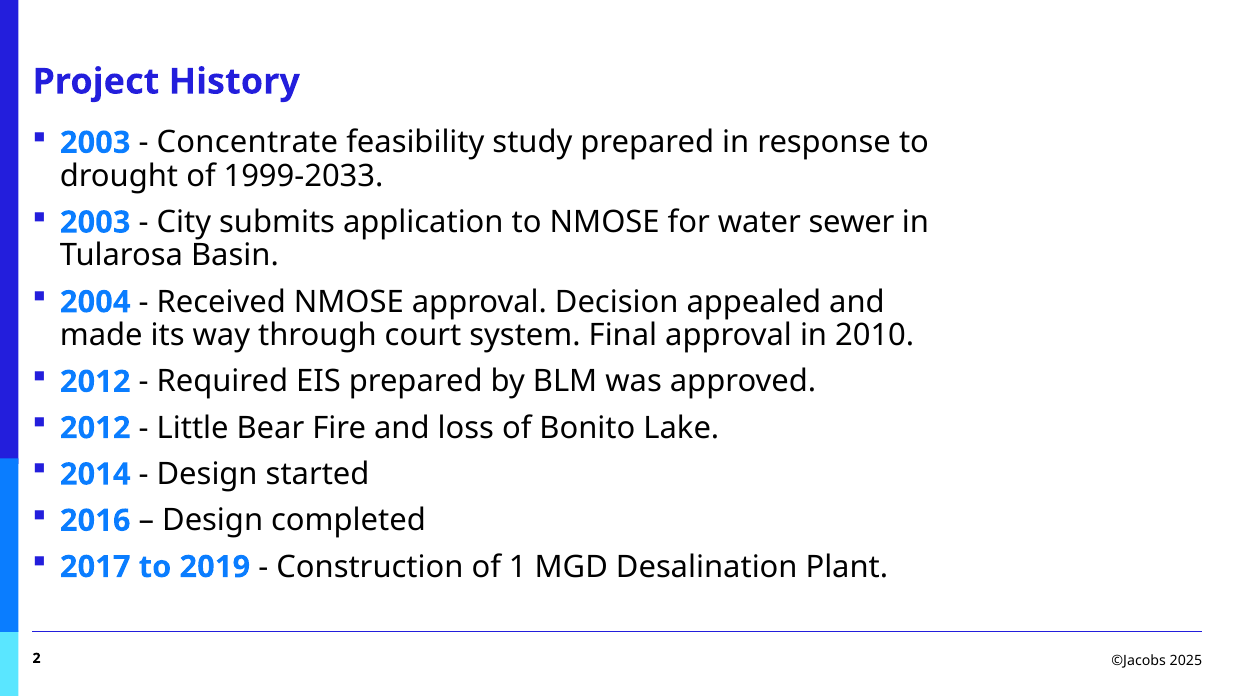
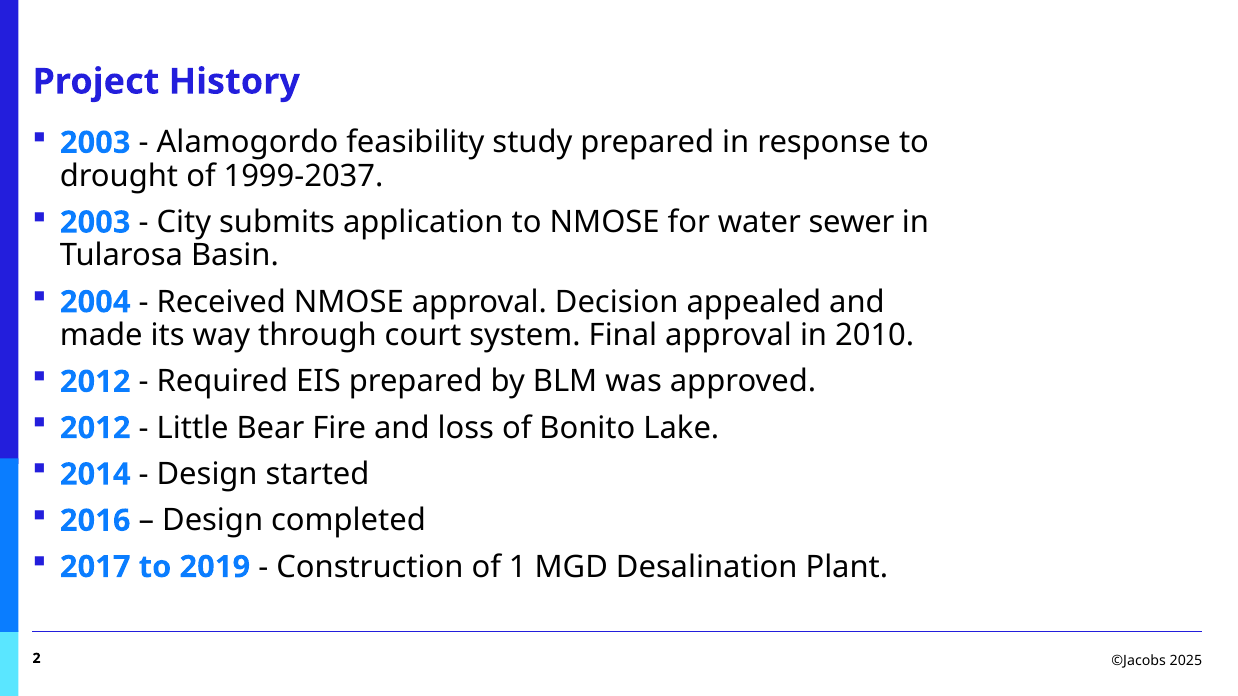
Concentrate: Concentrate -> Alamogordo (247, 143)
1999-2033: 1999-2033 -> 1999-2037 (304, 176)
